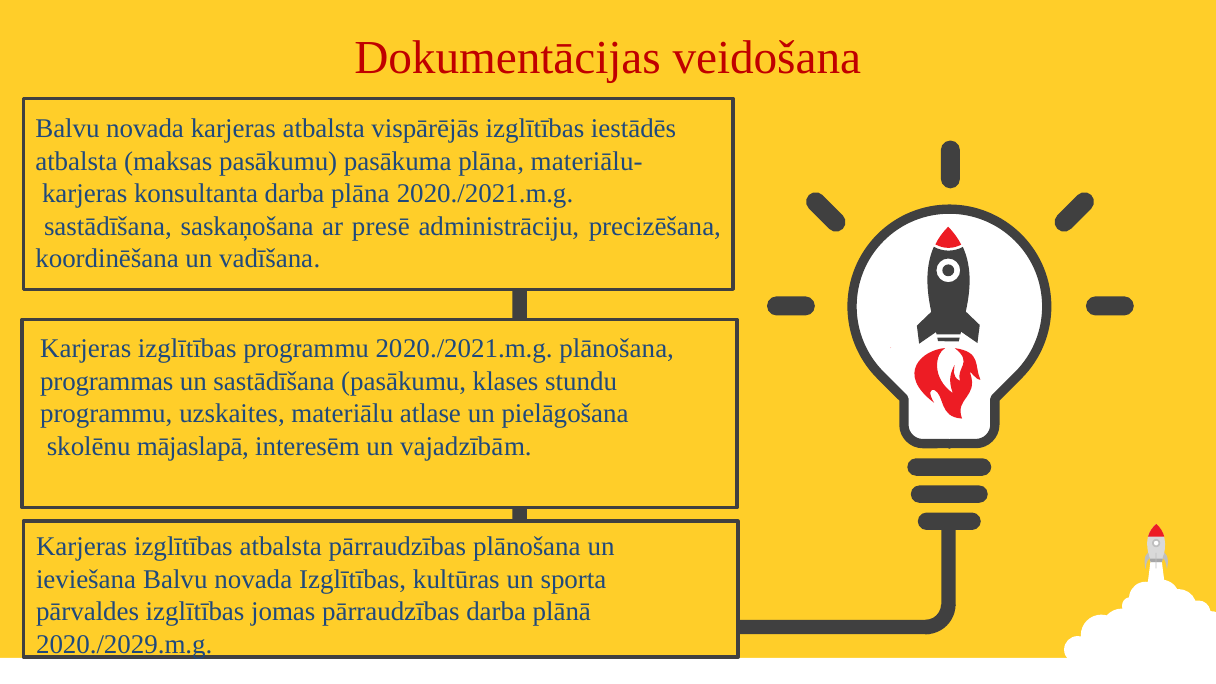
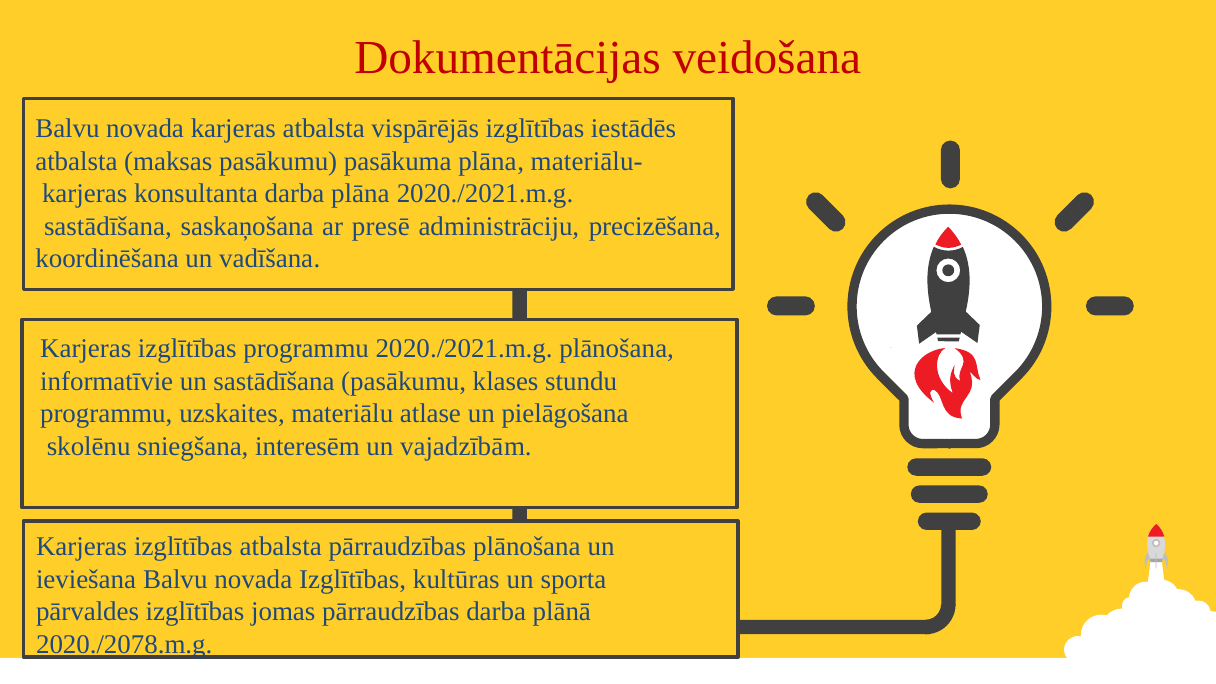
programmas: programmas -> informatīvie (107, 382)
mājaslapā: mājaslapā -> sniegšana (193, 446)
2020./2029.m.g: 2020./2029.m.g -> 2020./2078.m.g (124, 644)
